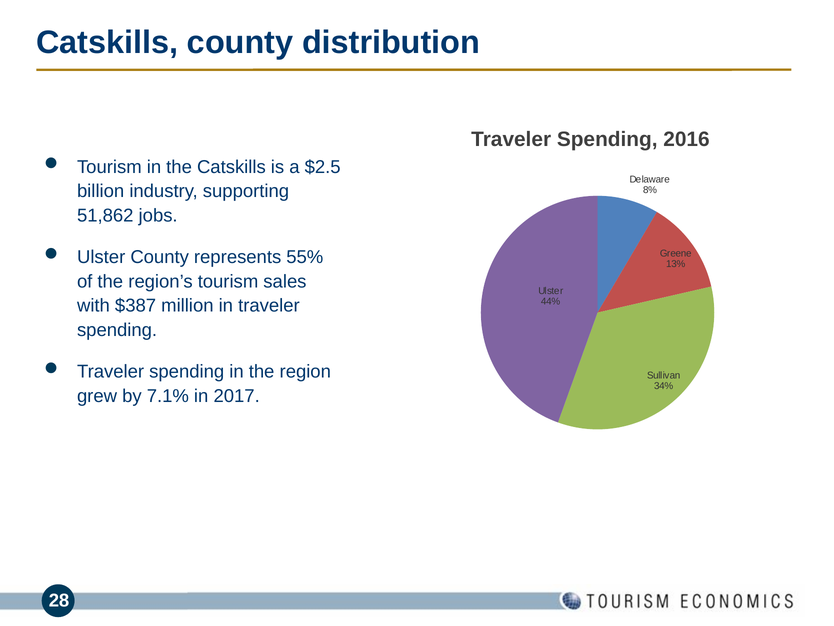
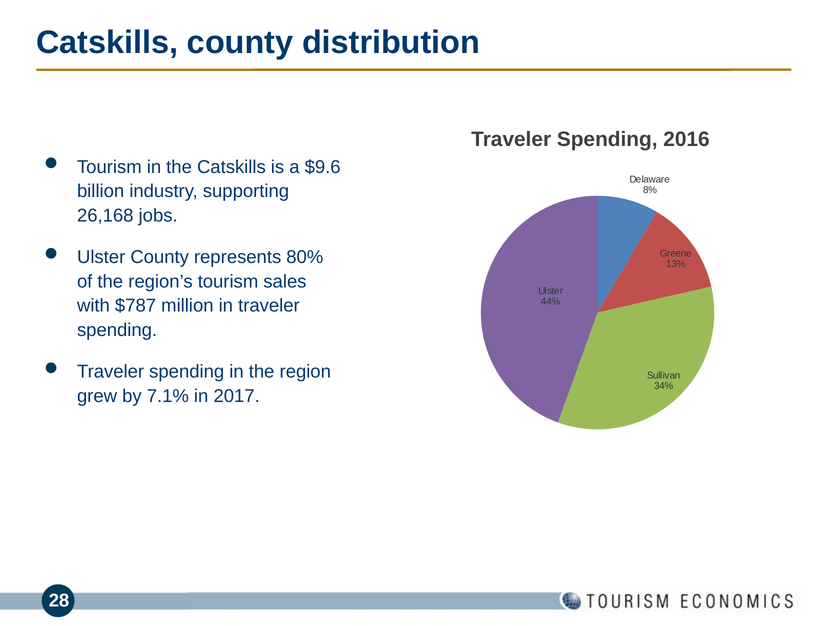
$2.5: $2.5 -> $9.6 (323, 167)
51,862: 51,862 -> 26,168 (105, 216)
55%: 55% -> 80% (305, 257)
$387: $387 -> $787 (136, 306)
